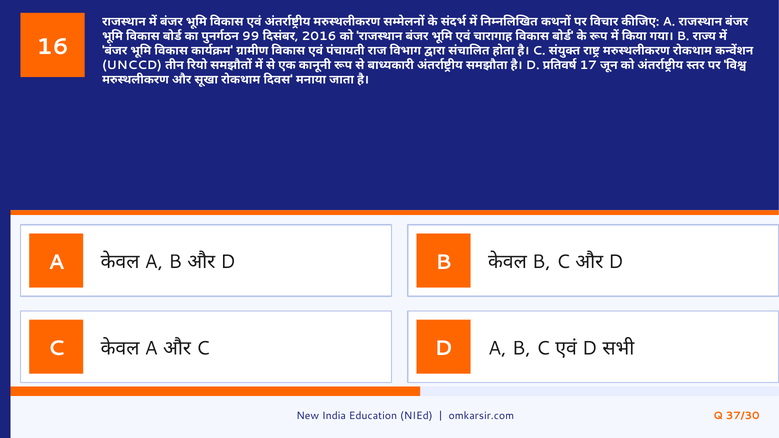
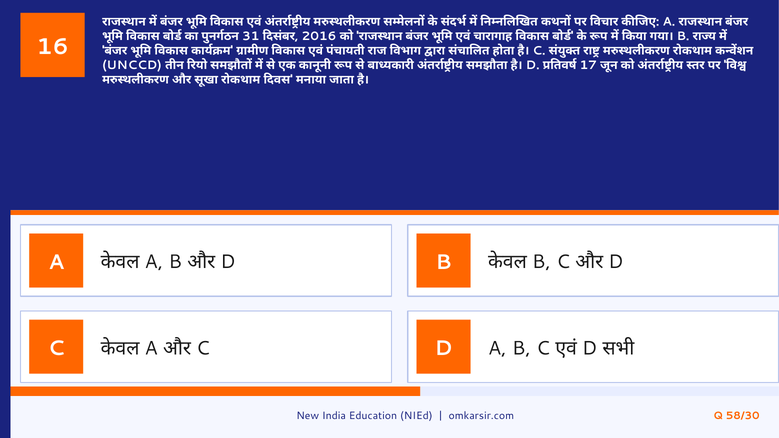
99: 99 -> 31 (251, 36)
37/30: 37/30 -> 58/30 (743, 416)
